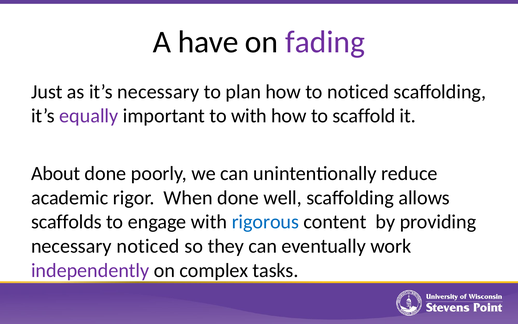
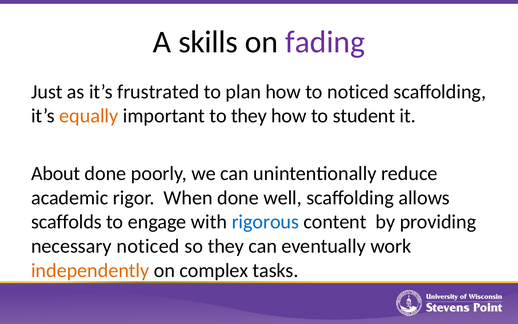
have: have -> skills (208, 42)
it’s necessary: necessary -> frustrated (158, 92)
equally colour: purple -> orange (89, 116)
to with: with -> they (249, 116)
scaffold: scaffold -> student (364, 116)
independently colour: purple -> orange (90, 270)
